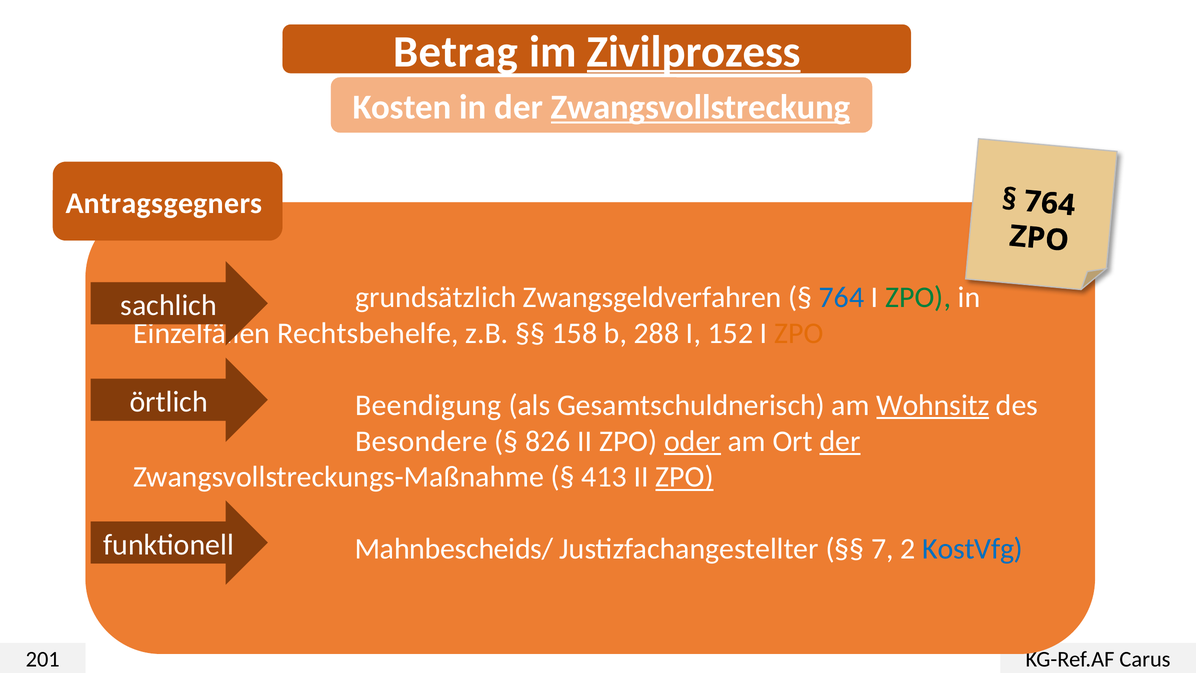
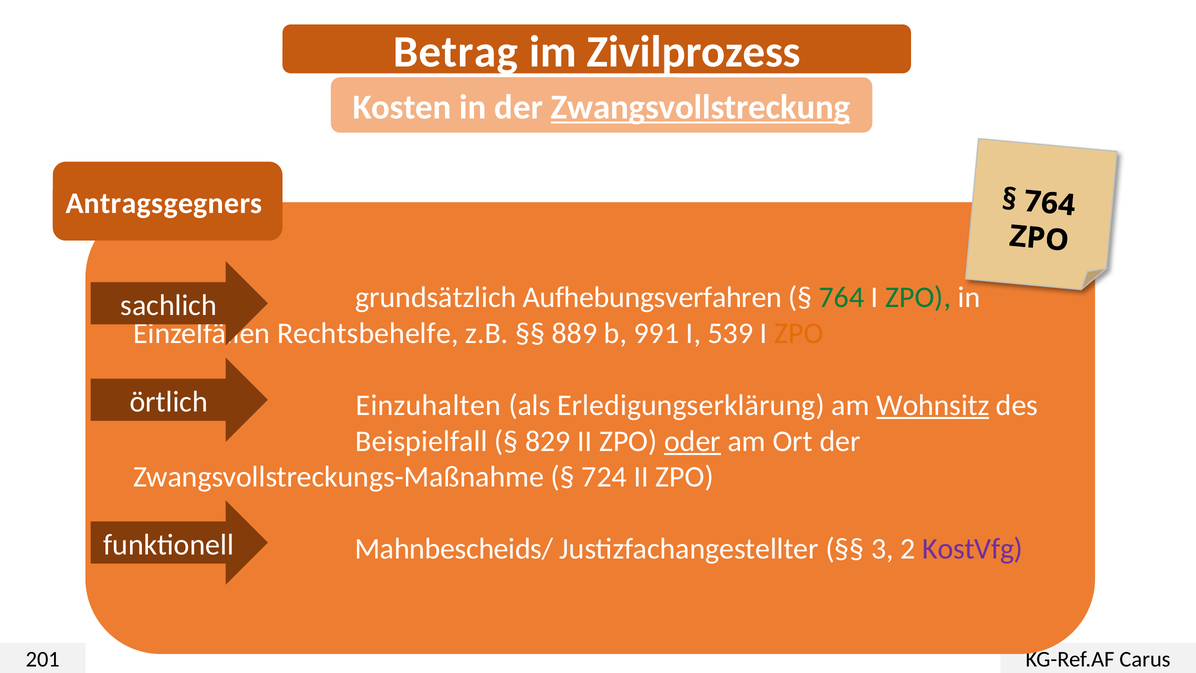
Zivilprozess underline: present -> none (694, 52)
Zwangsgeldverfahren: Zwangsgeldverfahren -> Aufhebungsverfahren (652, 297)
764 colour: blue -> green (841, 297)
158: 158 -> 889 (574, 333)
288: 288 -> 991 (657, 333)
152: 152 -> 539 (730, 333)
Beendigung: Beendigung -> Einzuhalten (428, 405)
Gesamtschuldnerisch: Gesamtschuldnerisch -> Erledigungserklärung (691, 405)
Besondere: Besondere -> Beispielfall (421, 441)
826: 826 -> 829 (548, 441)
der underline: present -> none (840, 441)
413: 413 -> 724 (604, 477)
ZPO underline: present -> none (685, 477)
7: 7 -> 3 (882, 549)
KostVfg colour: blue -> purple (973, 549)
